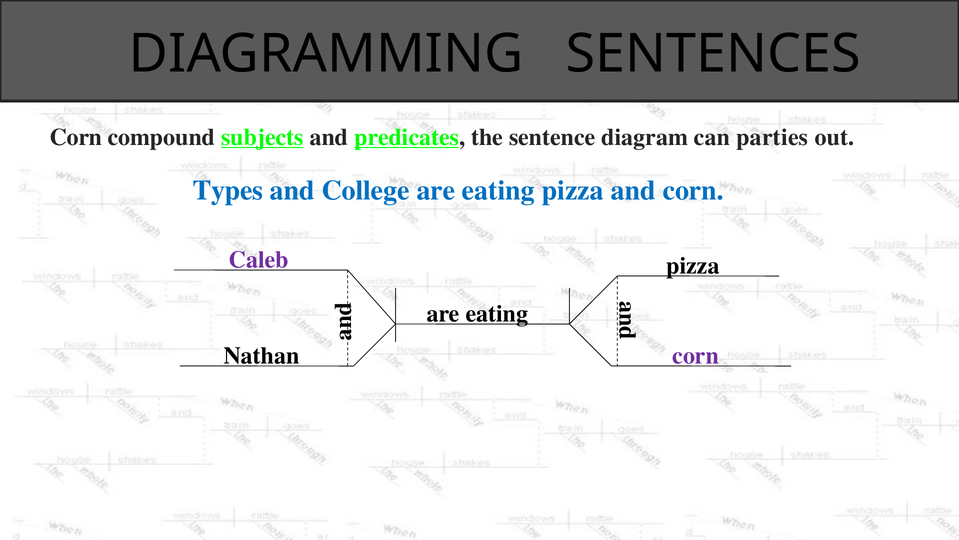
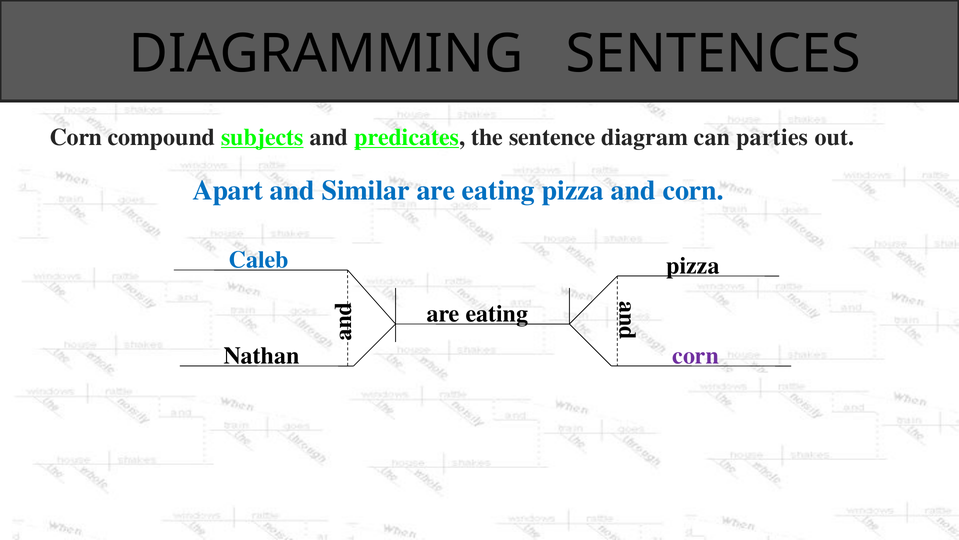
Types: Types -> Apart (228, 190)
College: College -> Similar (366, 190)
Caleb colour: purple -> blue (259, 259)
